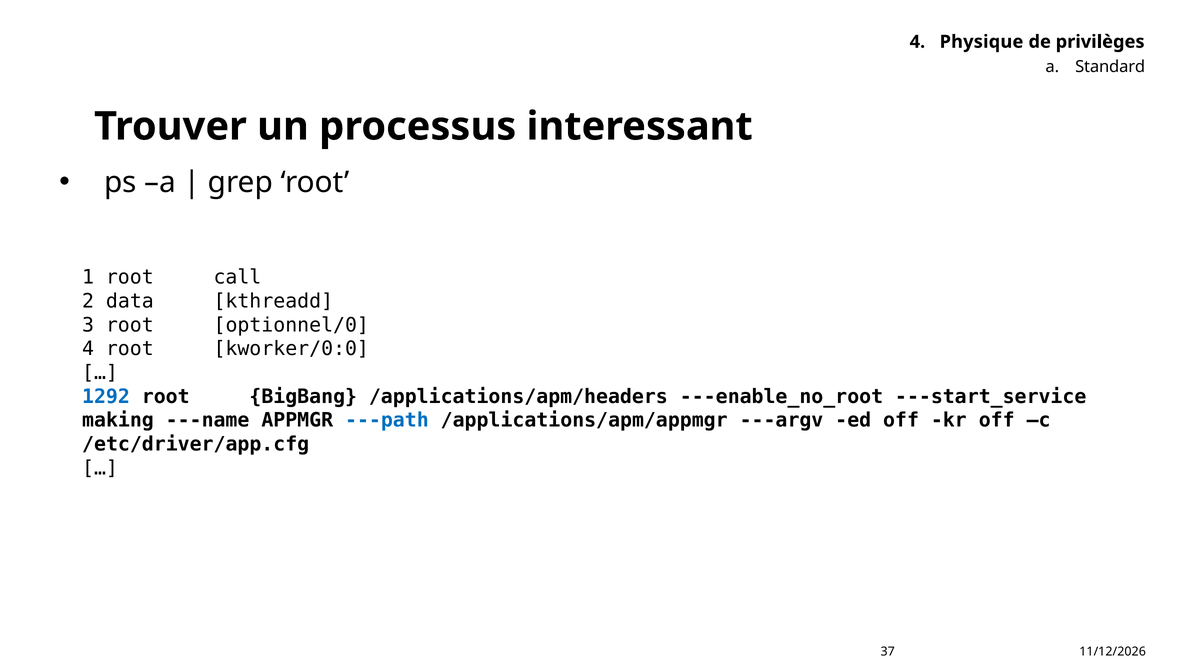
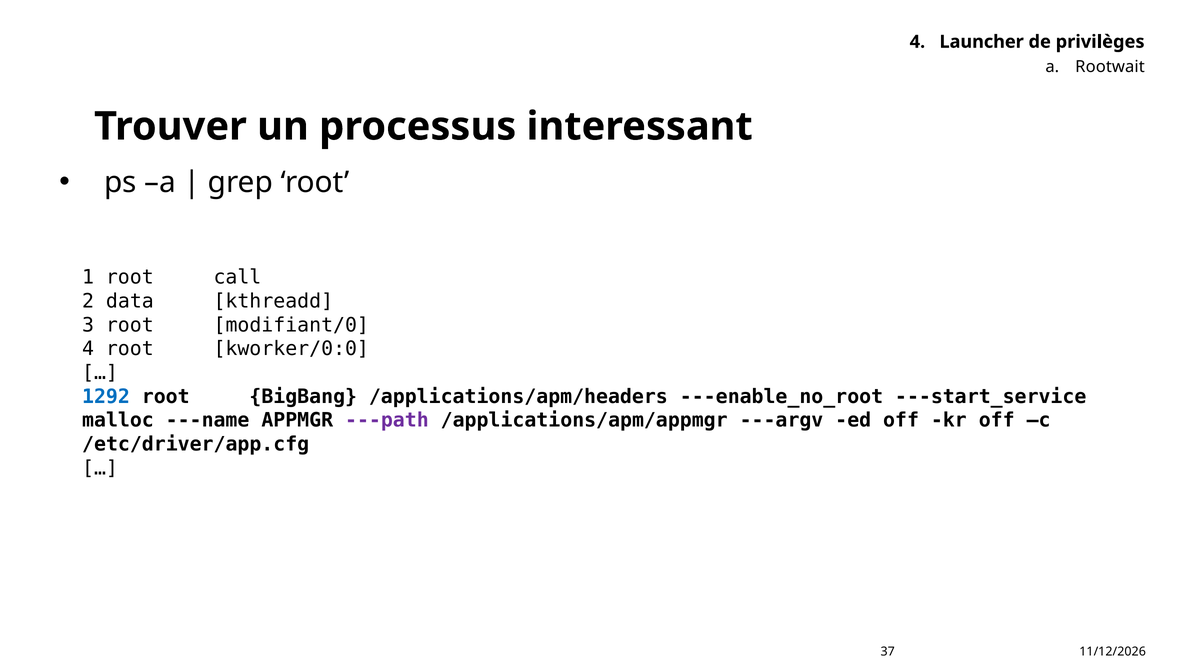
Physique: Physique -> Launcher (982, 42)
Standard: Standard -> Rootwait (1110, 67)
optionnel/0: optionnel/0 -> modifiant/0 (291, 325)
making: making -> malloc (118, 420)
---path colour: blue -> purple (387, 420)
